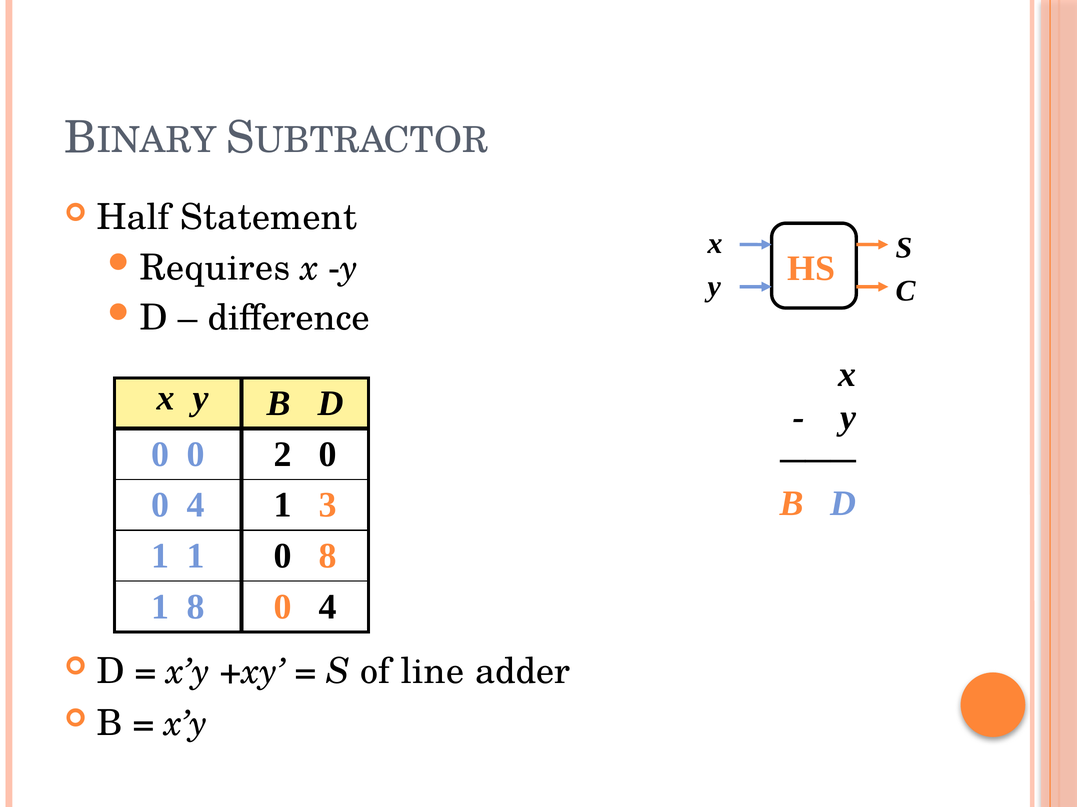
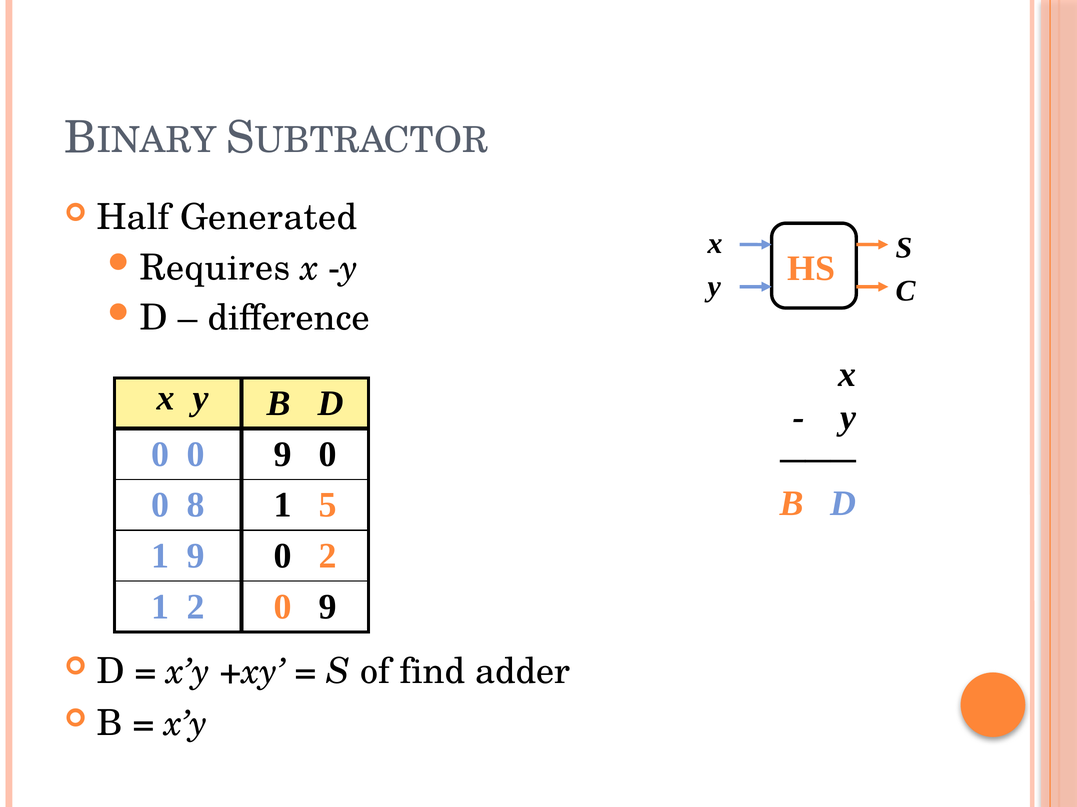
Statement: Statement -> Generated (269, 218)
0 0 2: 2 -> 9 (283, 455)
4: 4 -> 8 (196, 506)
3: 3 -> 5 (328, 506)
1 1: 1 -> 9 (196, 556)
0 8: 8 -> 2 (328, 556)
1 8: 8 -> 2 (196, 607)
4: 4 -> 9 (328, 607)
line: line -> find (433, 672)
